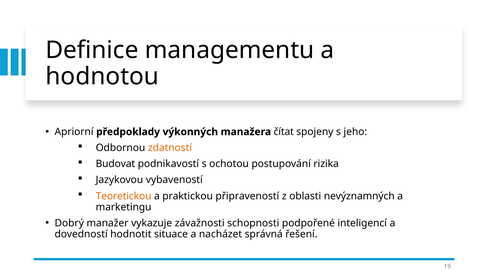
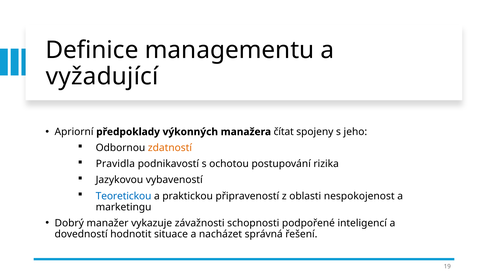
hodnotou: hodnotou -> vyžadující (102, 77)
Budovat: Budovat -> Pravidla (115, 164)
Teoretickou colour: orange -> blue (124, 196)
nevýznamných: nevýznamných -> nespokojenost (359, 196)
